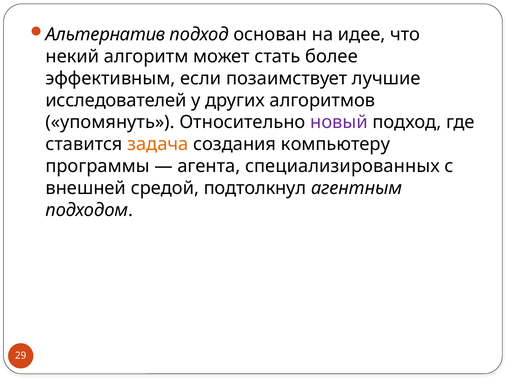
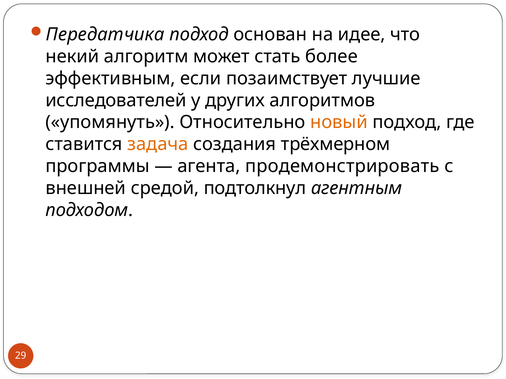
Альтернатив: Альтернатив -> Передатчика (105, 35)
новый colour: purple -> orange (339, 122)
компьютеру: компьютеру -> трёхмерном (336, 144)
специализированных: специализированных -> продемонстрировать (342, 166)
